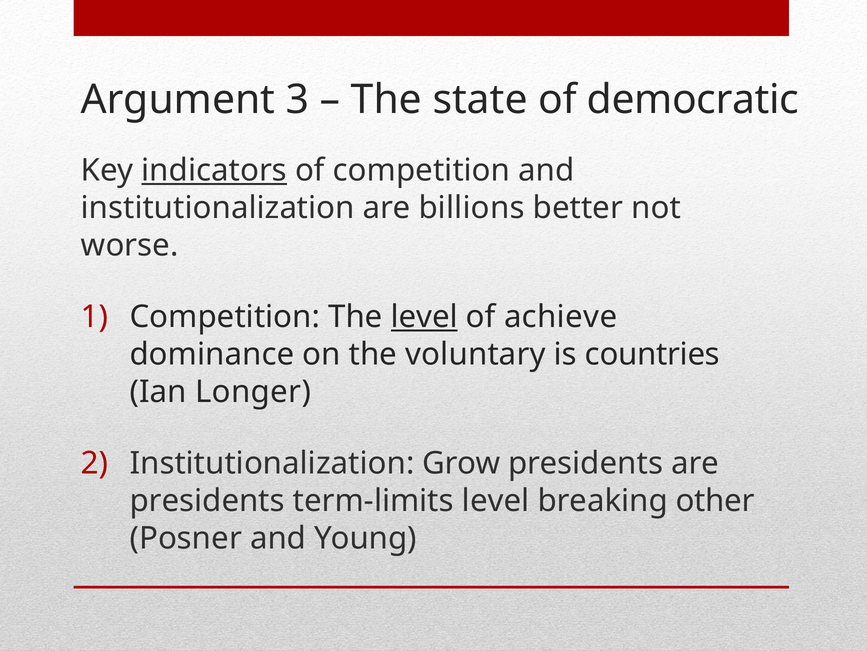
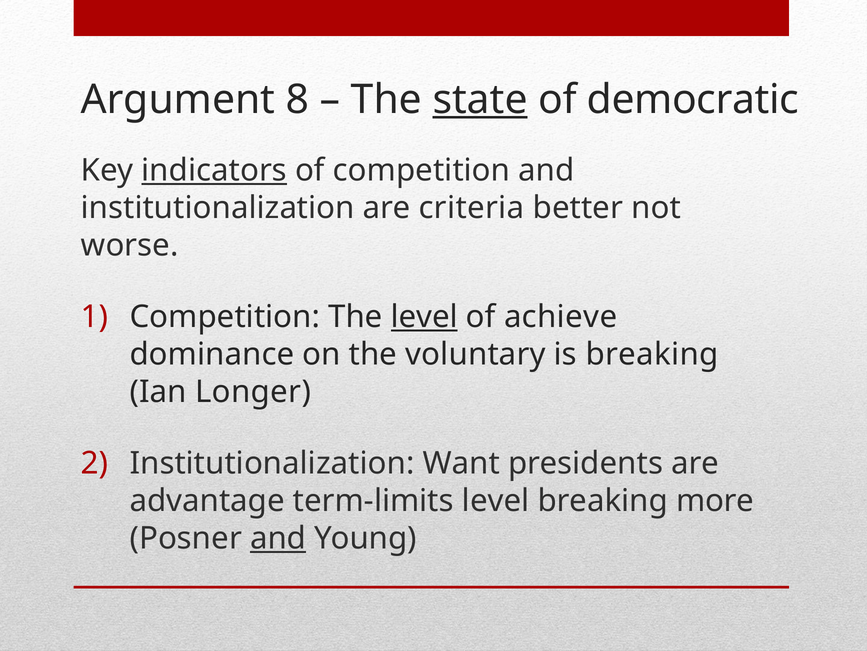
3: 3 -> 8 (297, 100)
state underline: none -> present (480, 100)
billions: billions -> criteria (471, 208)
is countries: countries -> breaking (652, 354)
Grow: Grow -> Want (461, 463)
presidents: presidents -> advantage (207, 500)
other: other -> more (715, 500)
and underline: none -> present (278, 538)
